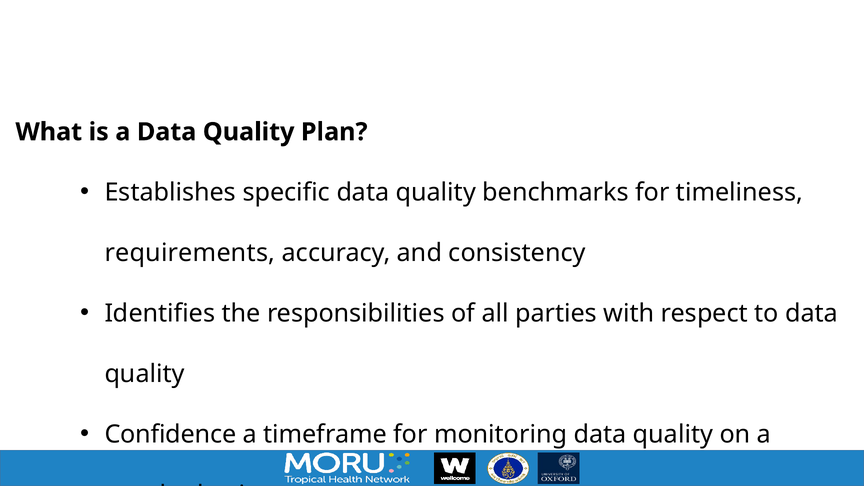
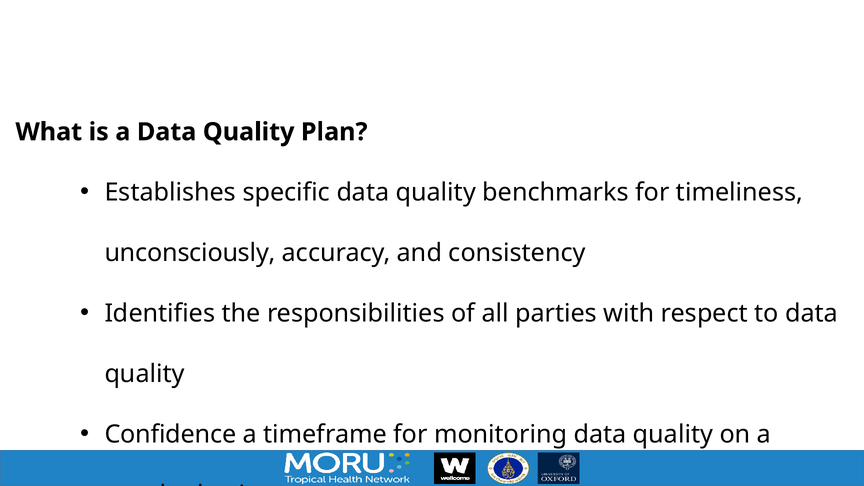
requirements: requirements -> unconsciously (190, 253)
